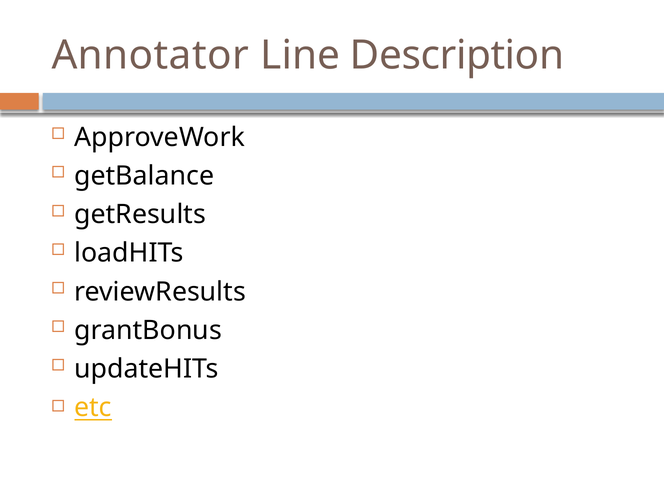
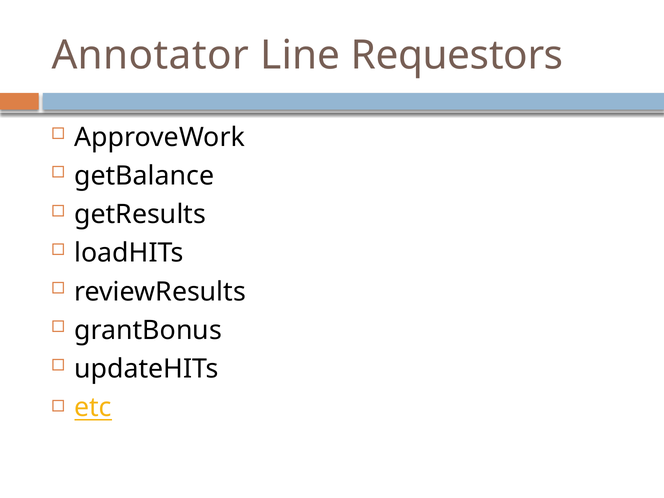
Description: Description -> Requestors (457, 55)
